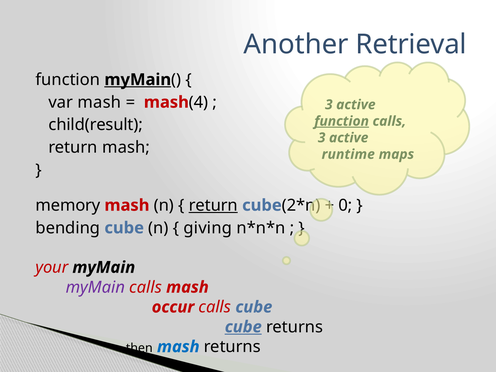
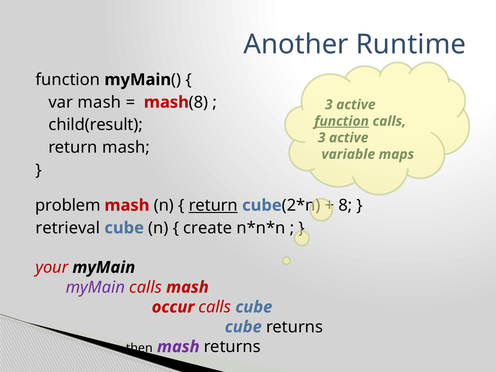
Retrieval: Retrieval -> Runtime (411, 44)
myMain underline: present -> none (138, 80)
mash 4: 4 -> 8 (199, 102)
runtime: runtime -> variable (348, 154)
memory: memory -> problem (68, 205)
0: 0 -> 8 (345, 205)
bending: bending -> retrieval (68, 228)
giving: giving -> create (208, 228)
cube underline: present -> none (243, 327)
mash colour: blue -> purple (178, 347)
